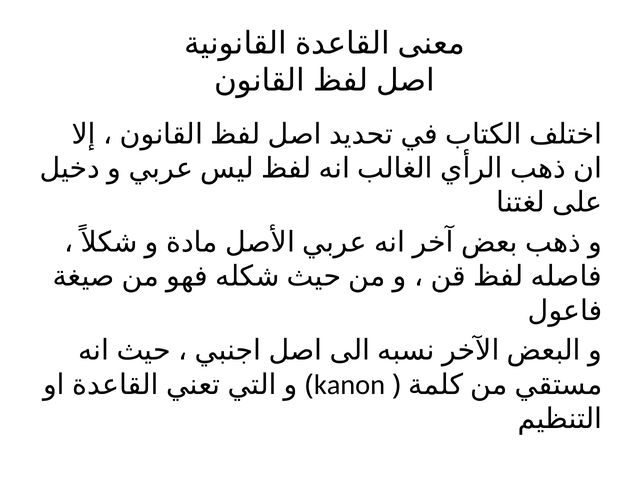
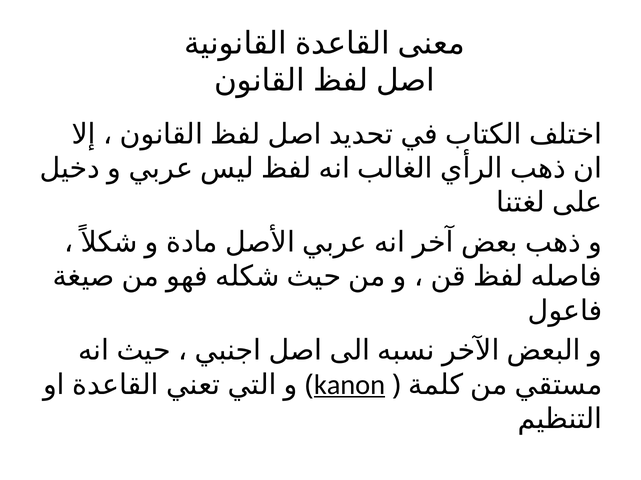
kanon underline: none -> present (350, 385)
